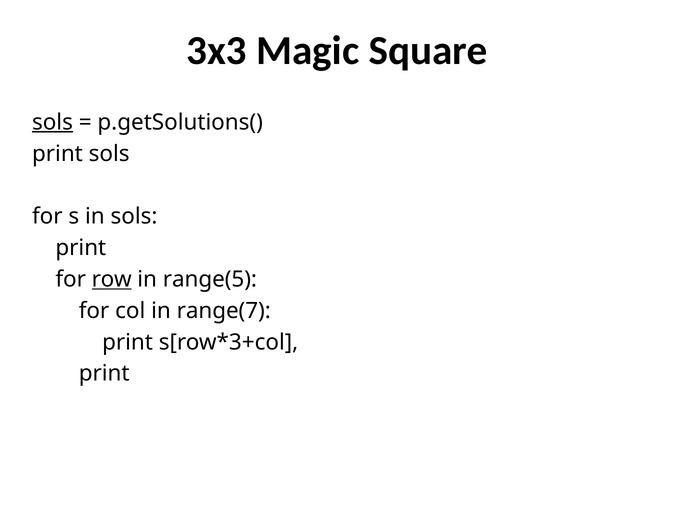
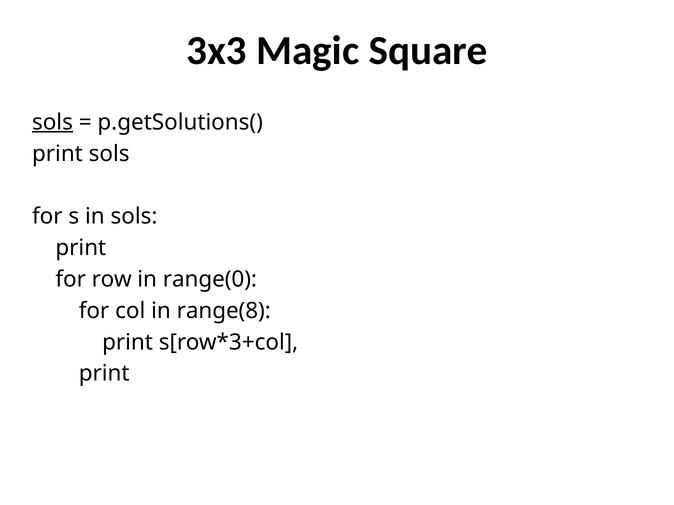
row underline: present -> none (112, 280)
range(5: range(5 -> range(0 (210, 280)
range(7: range(7 -> range(8 (224, 311)
